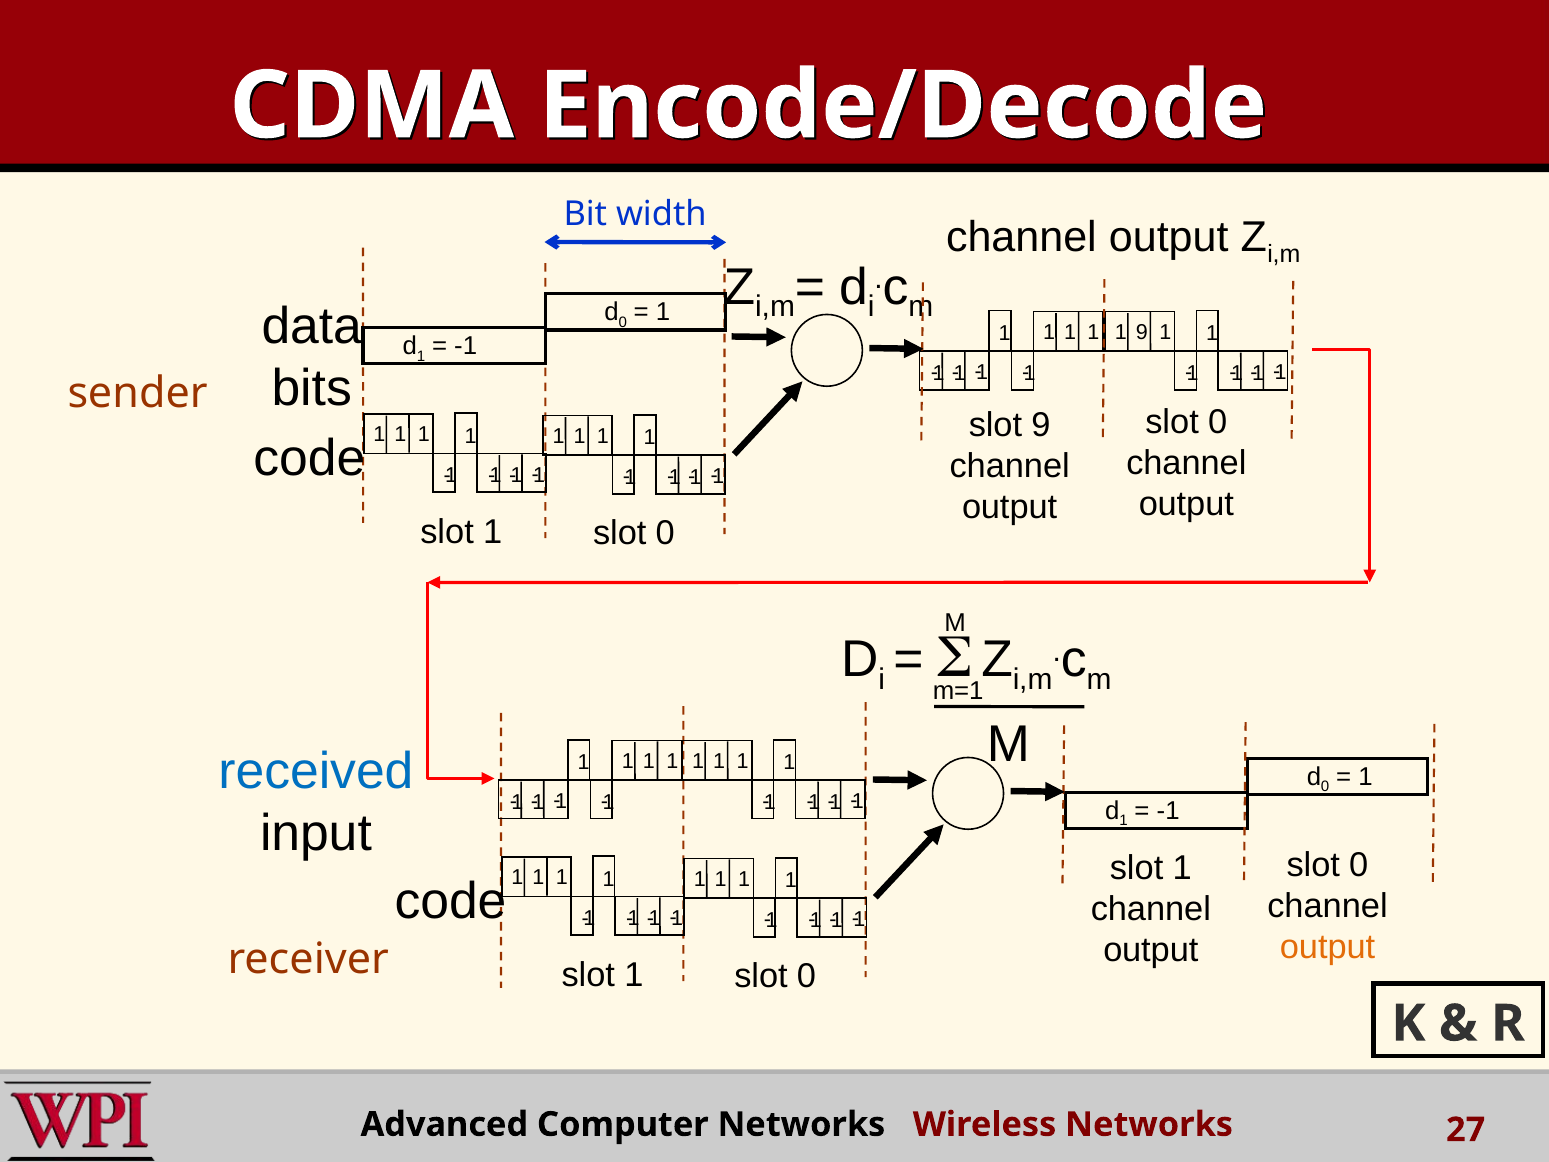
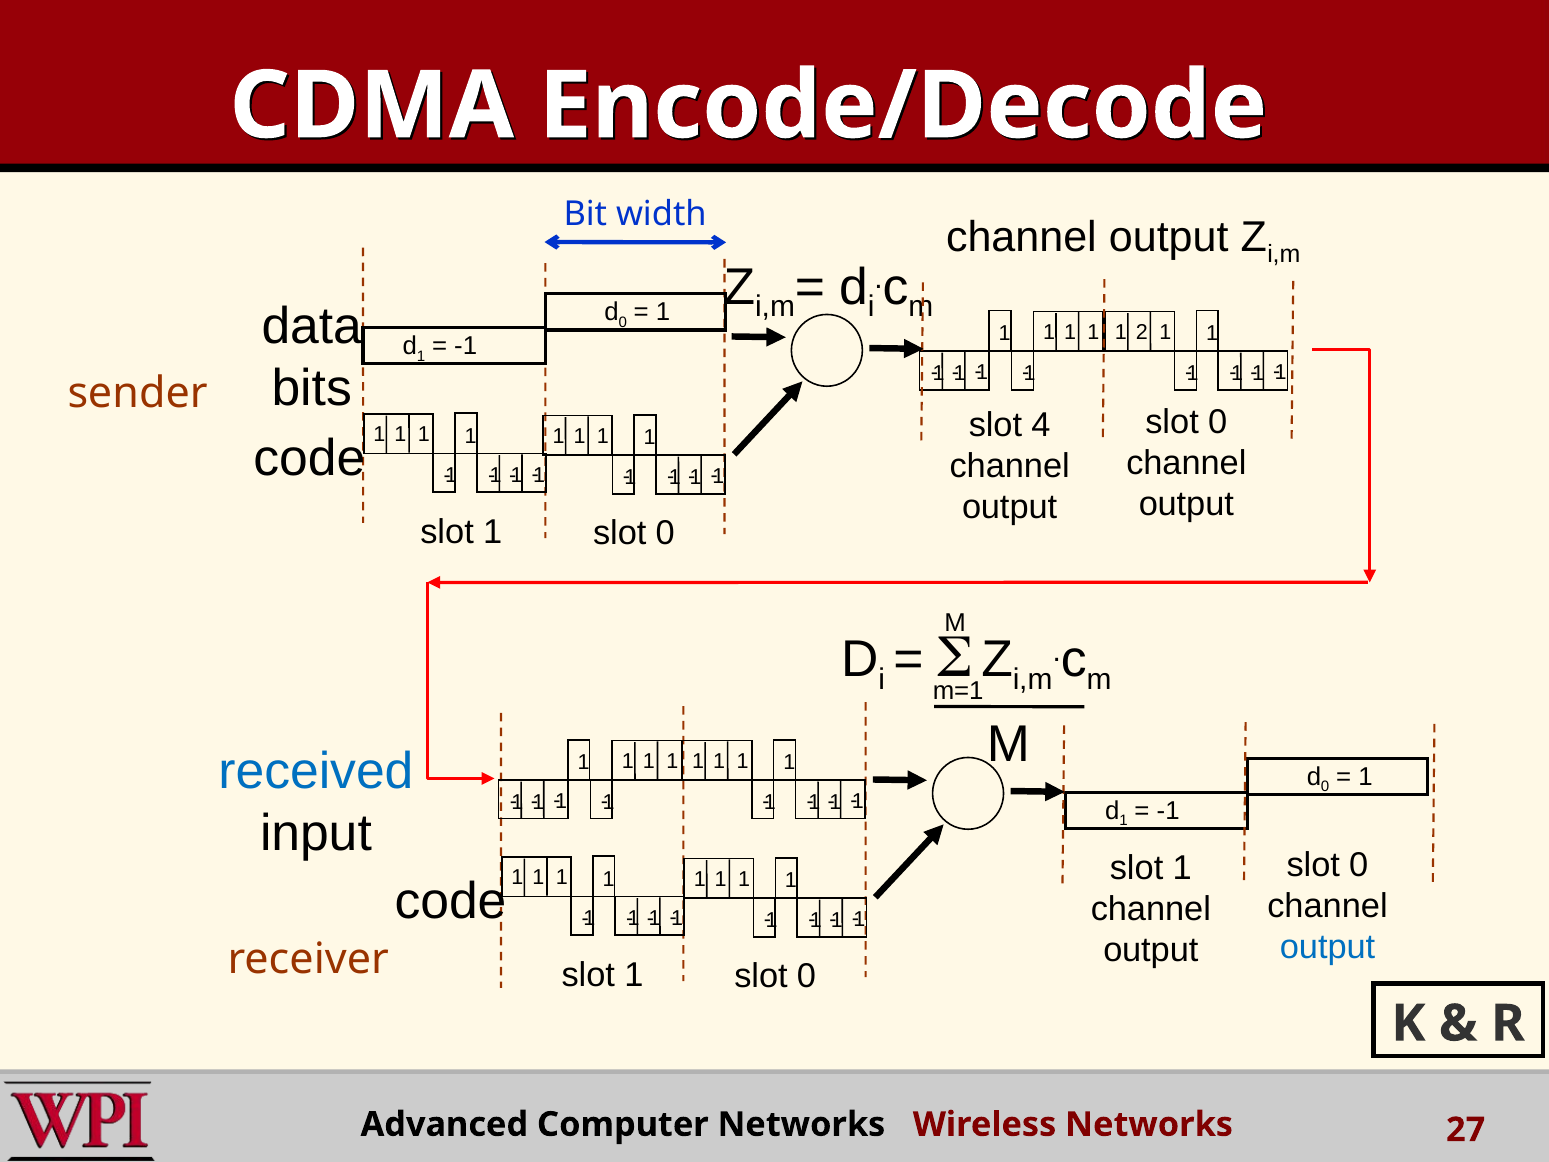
1 9: 9 -> 2 (1142, 332)
slot 9: 9 -> 4 (1041, 425)
output colour: orange -> blue (1328, 947)
